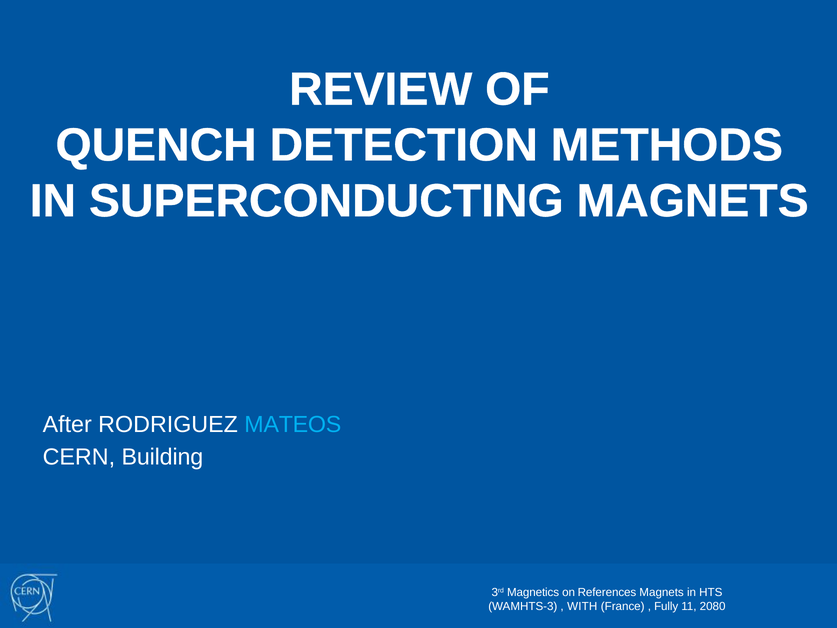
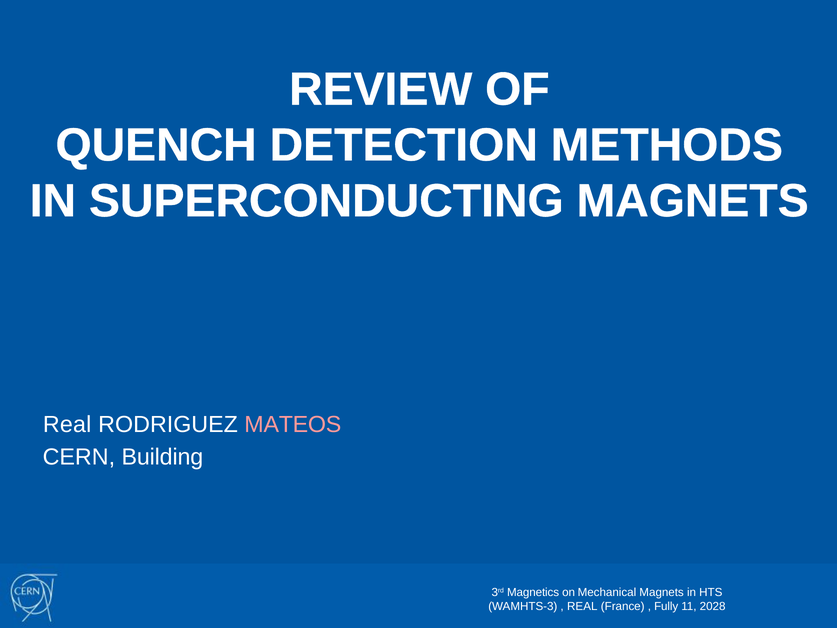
After: After -> Real (67, 424)
MATEOS colour: light blue -> pink (293, 424)
References: References -> Mechanical (607, 592)
WITH: WITH -> REAL (582, 606)
2080: 2080 -> 2028 (713, 606)
